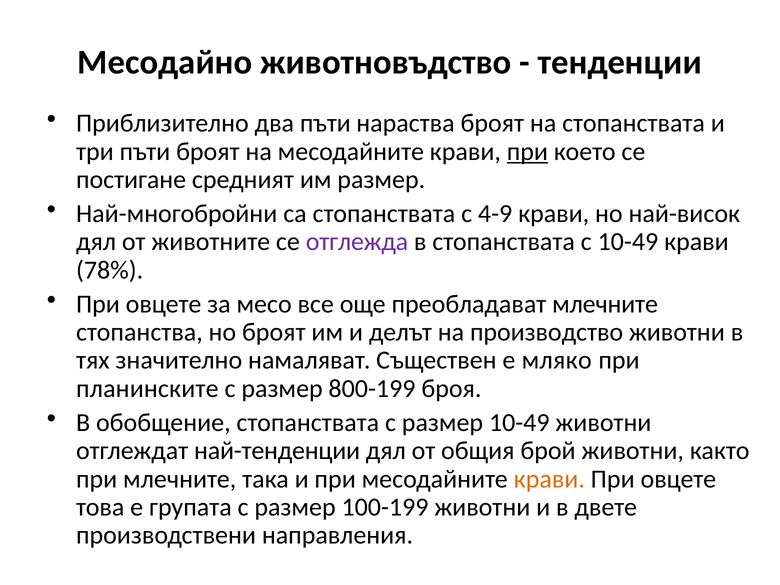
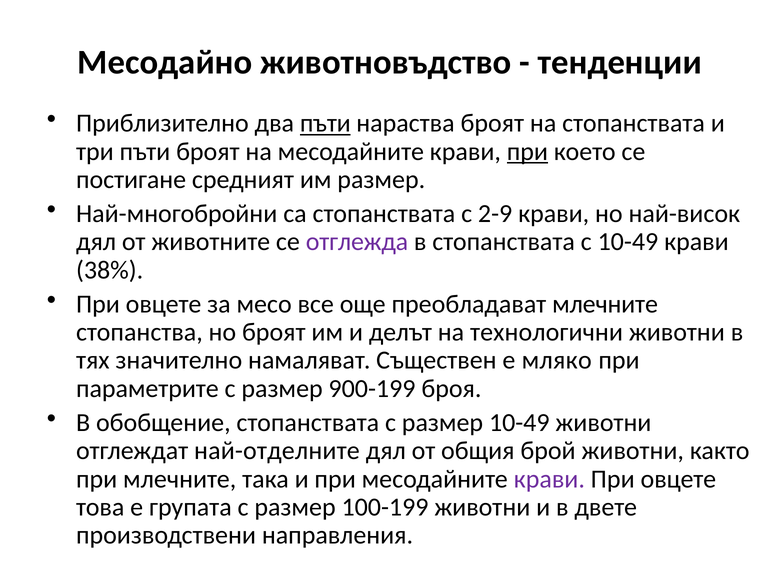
пъти underline: none -> present (325, 123)
4-9: 4-9 -> 2-9 (495, 214)
78%: 78% -> 38% (110, 270)
производство: производство -> технологични (546, 332)
планинските: планинските -> параметрите (147, 388)
800-199: 800-199 -> 900-199 (372, 388)
най-тенденции: най-тенденции -> най-отделните (277, 451)
крави colour: orange -> purple (549, 479)
